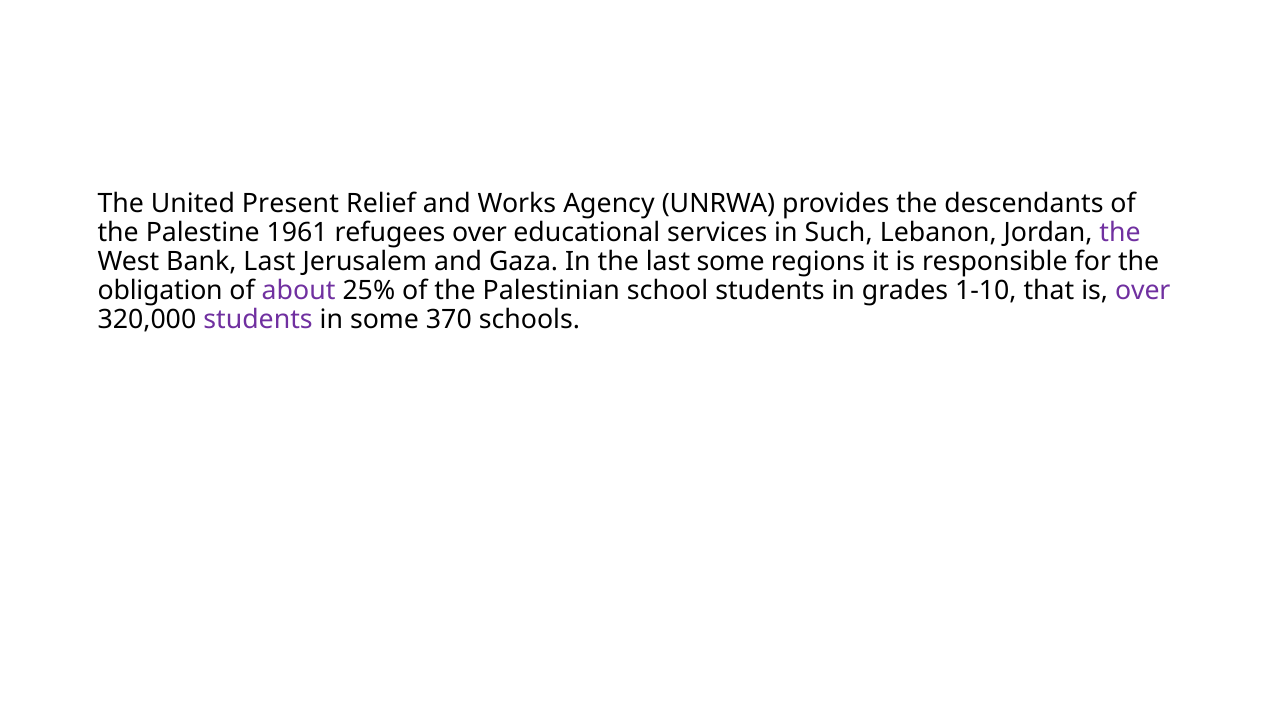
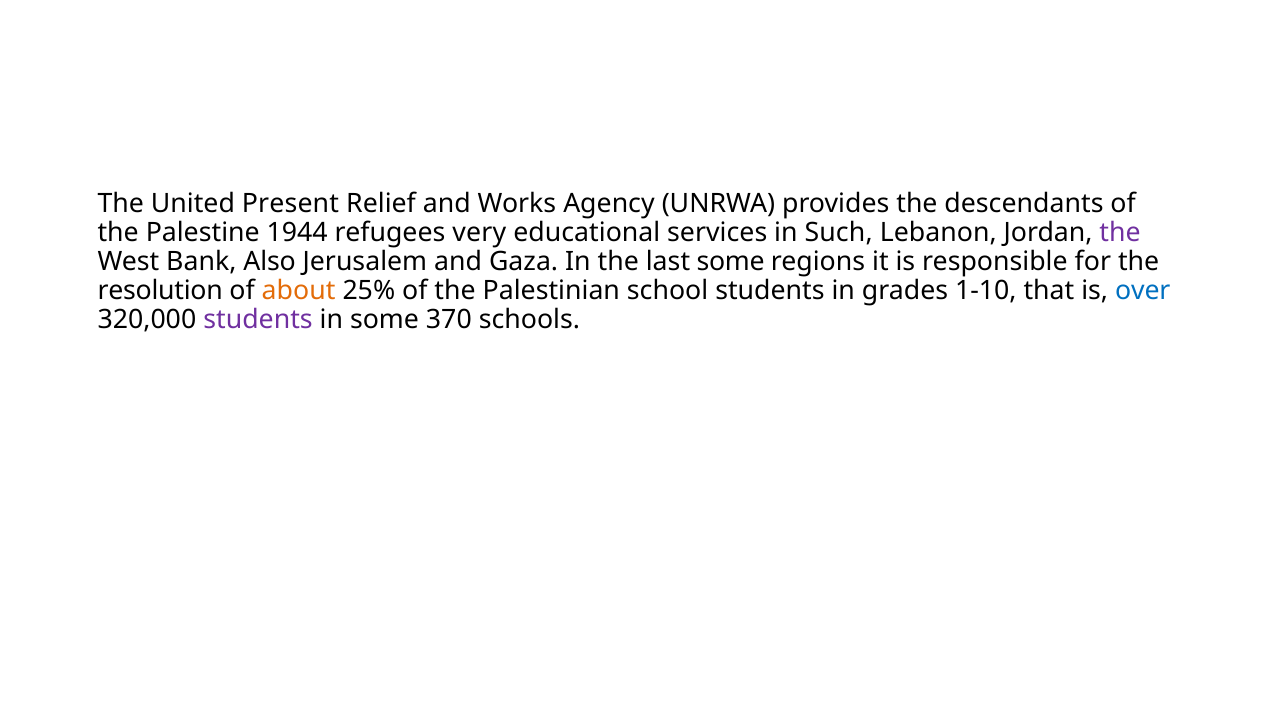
1961: 1961 -> 1944 (297, 233)
refugees over: over -> very (479, 233)
Bank Last: Last -> Also (270, 262)
obligation: obligation -> resolution (160, 291)
about colour: purple -> orange (299, 291)
over colour: purple -> blue (1143, 291)
